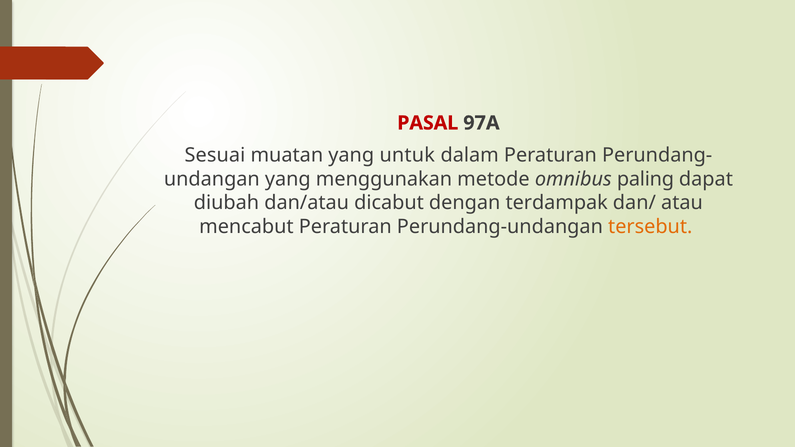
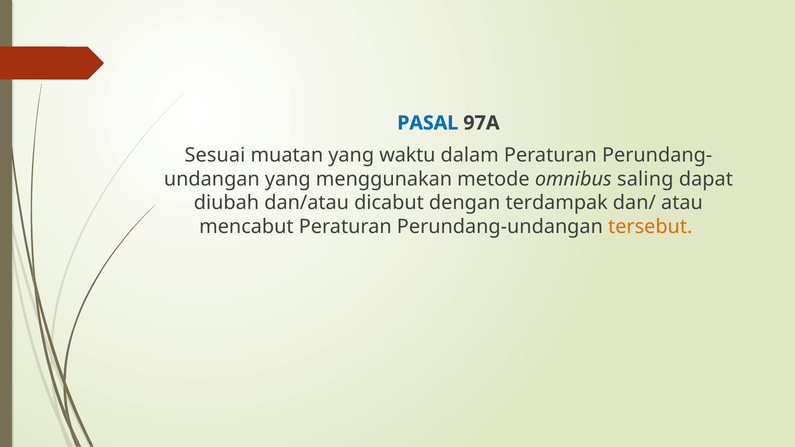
PASAL colour: red -> blue (428, 123)
untuk: untuk -> waktu (407, 155)
paling: paling -> saling (645, 179)
